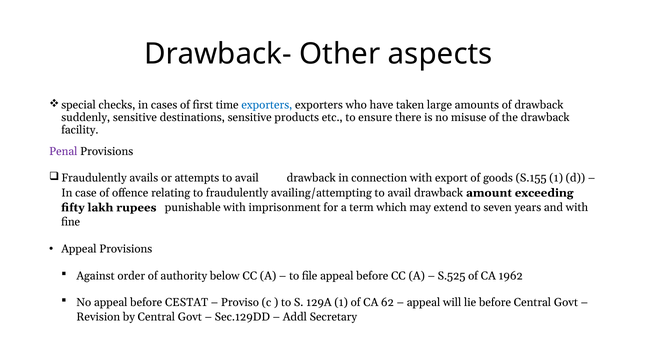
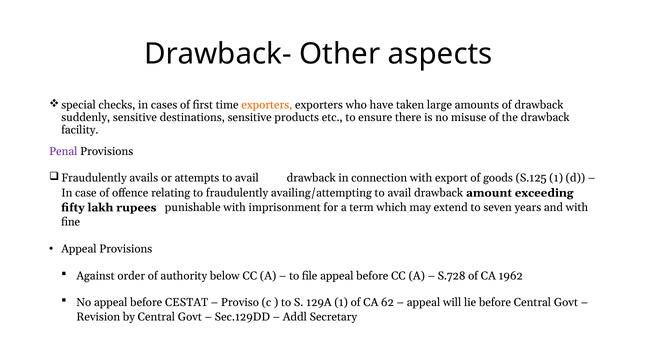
exporters colour: blue -> orange (267, 105)
S.155: S.155 -> S.125 (531, 178)
S.525: S.525 -> S.728 (452, 276)
